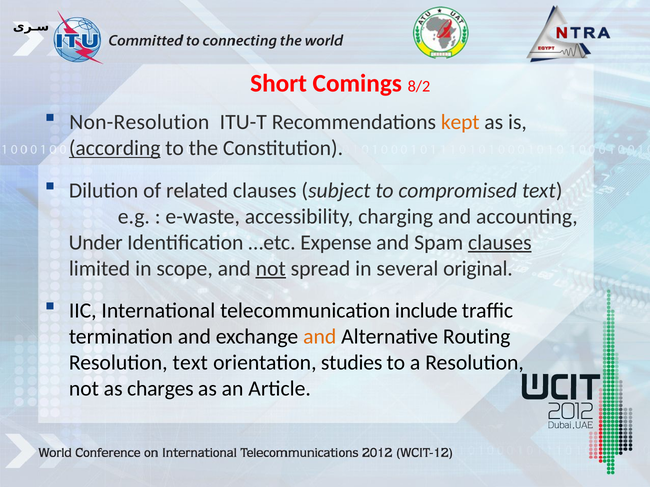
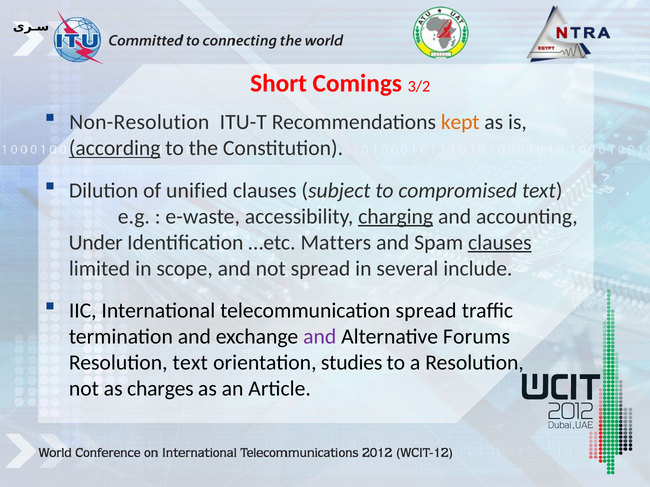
8/2: 8/2 -> 3/2 (419, 87)
related: related -> unified (197, 191)
charging underline: none -> present (396, 217)
Expense: Expense -> Matters (336, 243)
not underline: present -> none (271, 269)
original: original -> include (478, 269)
telecommunication include: include -> spread (426, 311)
and colour: orange -> purple (320, 337)
Routing: Routing -> Forums (476, 337)
